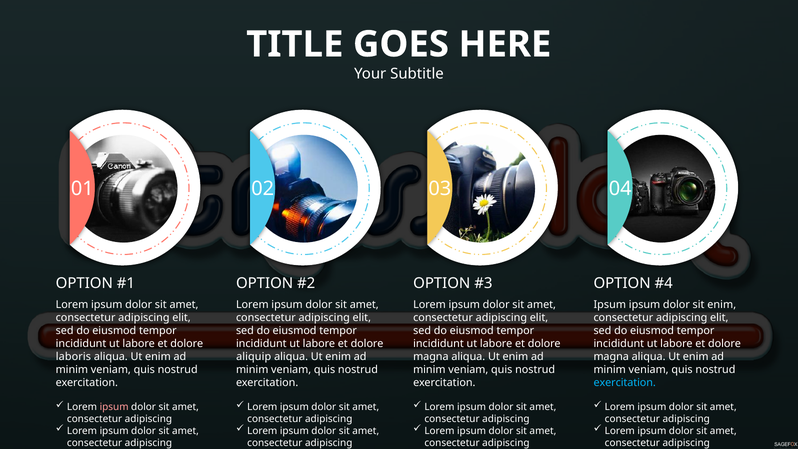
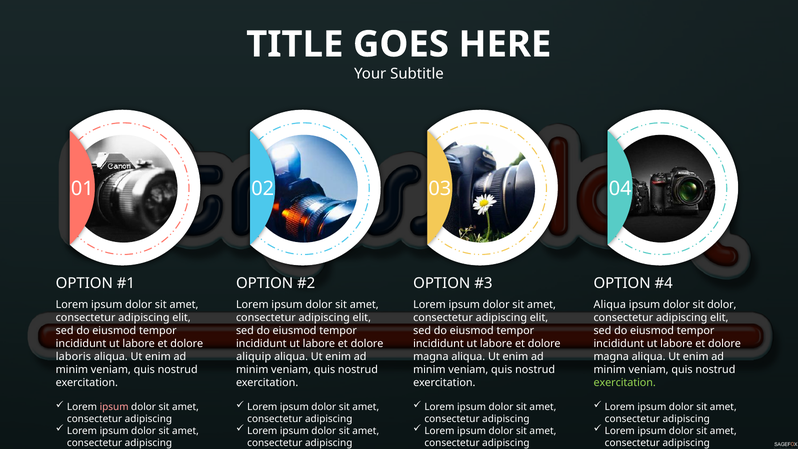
Ipsum: Ipsum -> Aliqua (610, 304)
sit enim: enim -> dolor (722, 304)
exercitation colour: light blue -> light green (625, 382)
